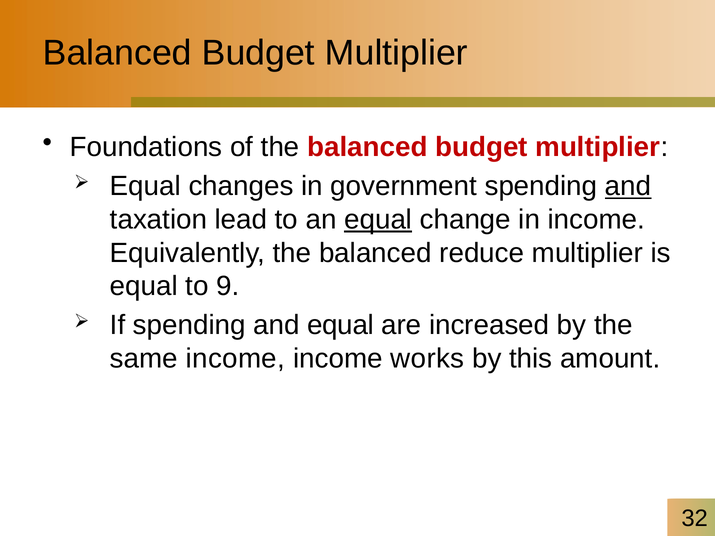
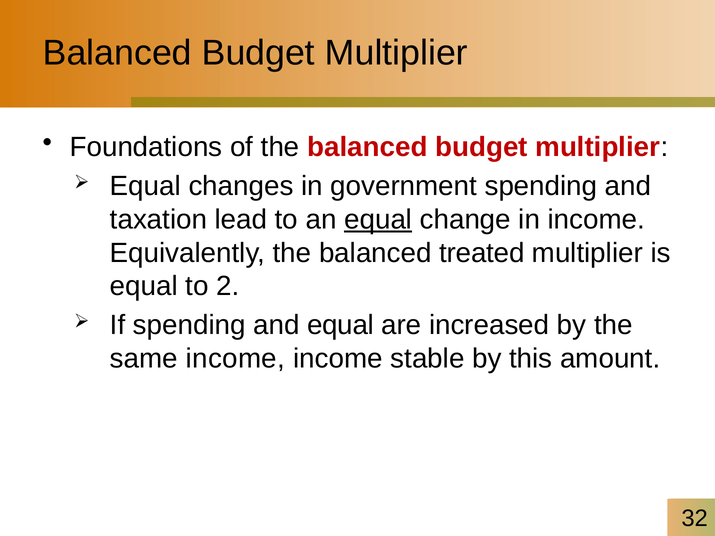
and underline: present -> none (628, 186)
reduce: reduce -> treated (482, 253)
9: 9 -> 2 (228, 286)
works: works -> stable (427, 359)
